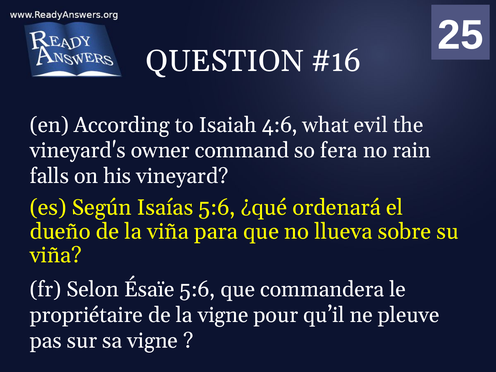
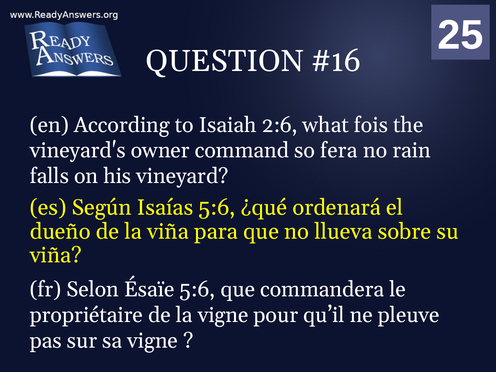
4:6: 4:6 -> 2:6 (280, 125)
evil: evil -> fois (371, 125)
